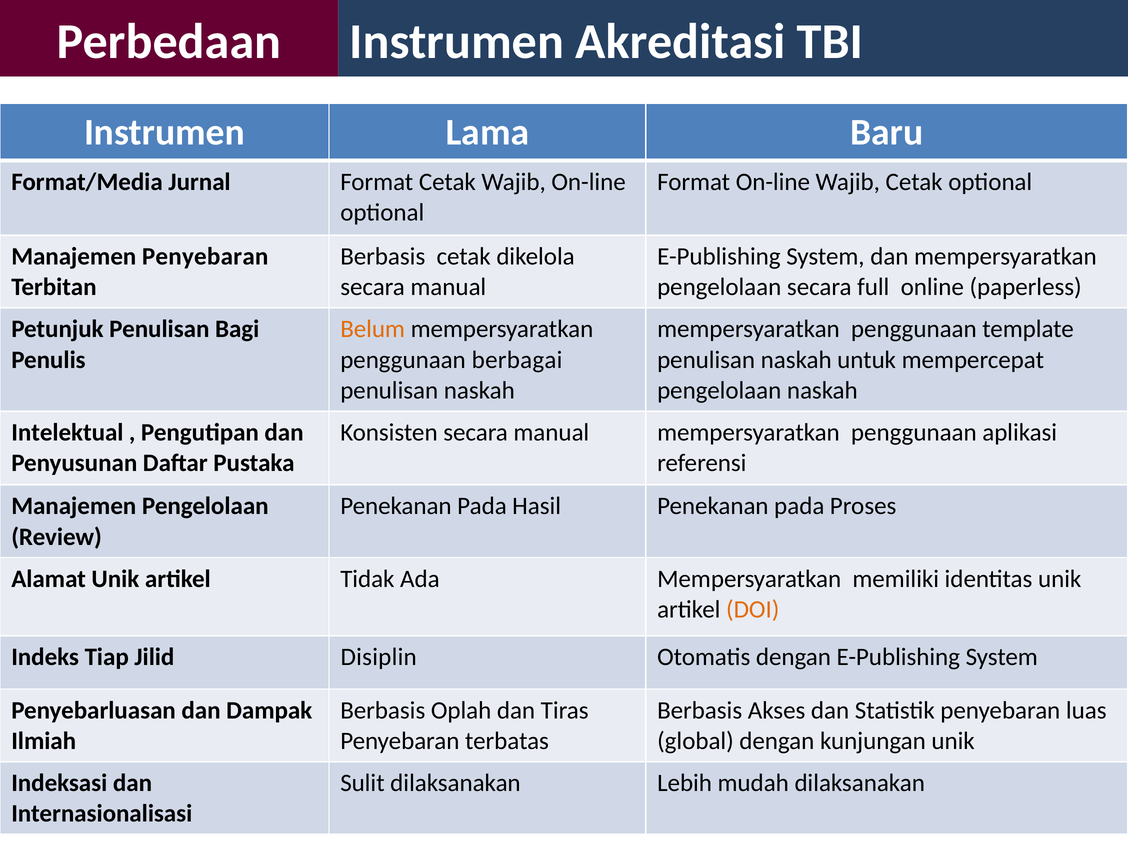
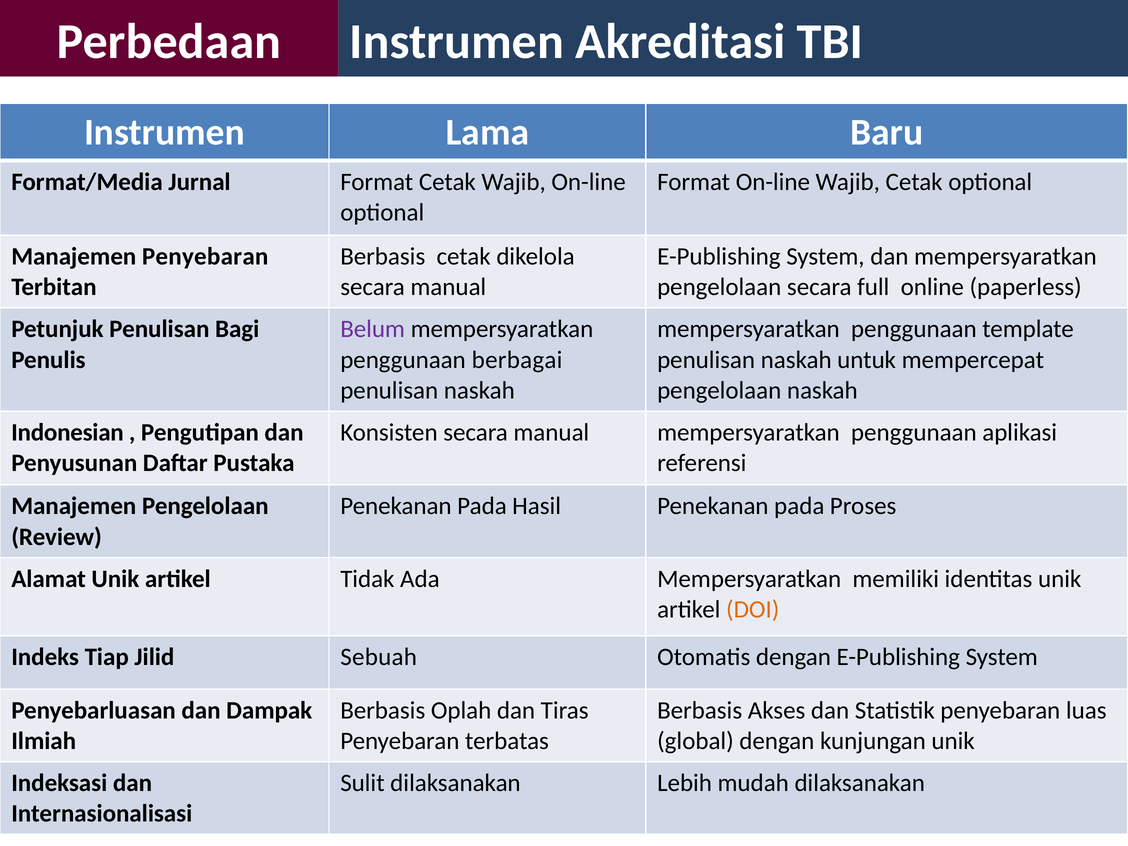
Belum colour: orange -> purple (373, 329)
Intelektual: Intelektual -> Indonesian (67, 432)
Disiplin: Disiplin -> Sebuah (379, 657)
